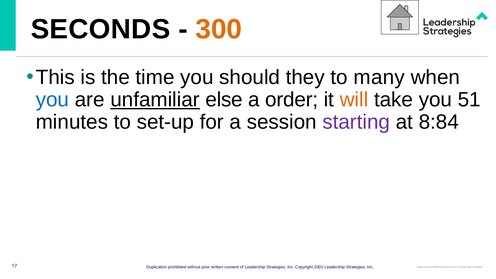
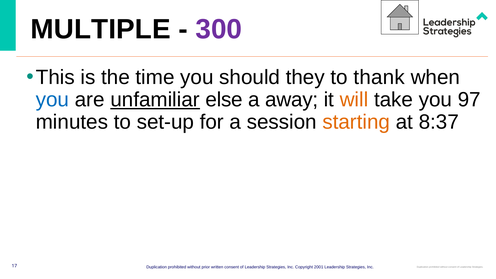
SECONDS: SECONDS -> MULTIPLE (101, 29)
300 colour: orange -> purple (219, 29)
many: many -> thank (379, 77)
order: order -> away (292, 100)
51: 51 -> 97 (469, 100)
starting colour: purple -> orange (356, 122)
8:84: 8:84 -> 8:37 (439, 122)
